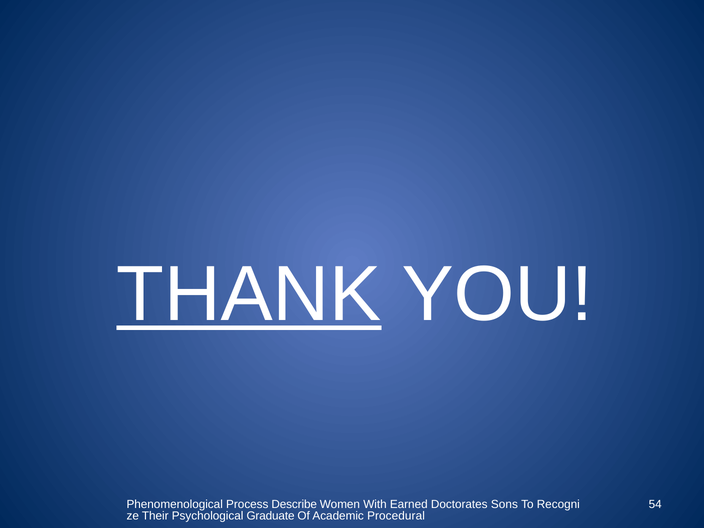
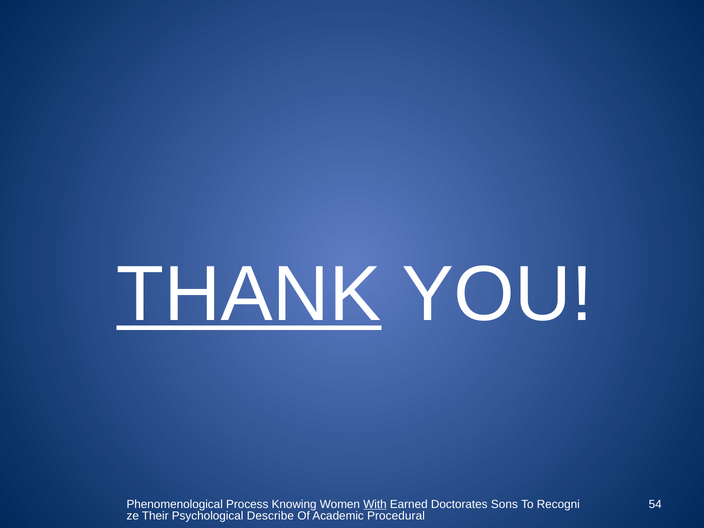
Describe: Describe -> Knowing (294, 504)
With underline: none -> present (375, 504)
Graduate: Graduate -> Describe (270, 516)
